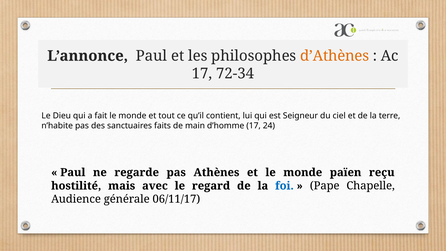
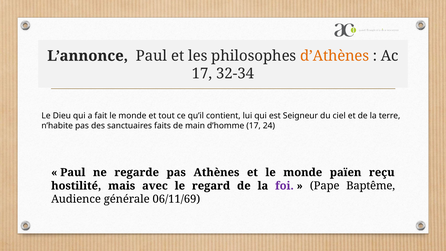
72-34: 72-34 -> 32-34 (235, 74)
foi colour: blue -> purple (284, 186)
Chapelle: Chapelle -> Baptême (371, 186)
06/11/17: 06/11/17 -> 06/11/69 (176, 199)
